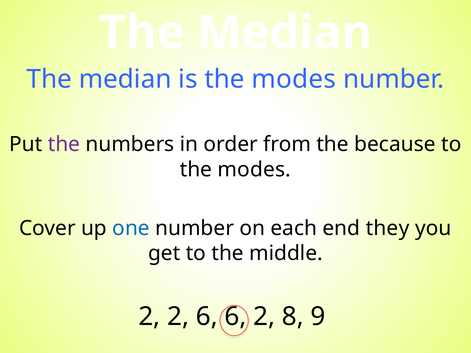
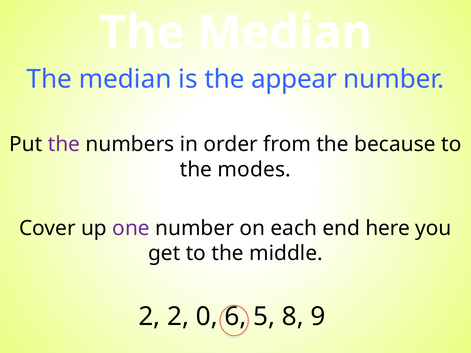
is the modes: modes -> appear (294, 79)
one colour: blue -> purple (131, 228)
they: they -> here (388, 228)
2 6: 6 -> 0 (207, 317)
2: 2 -> 5 (264, 317)
